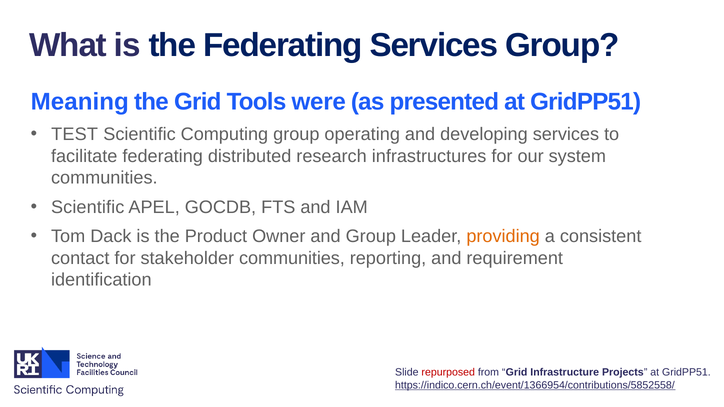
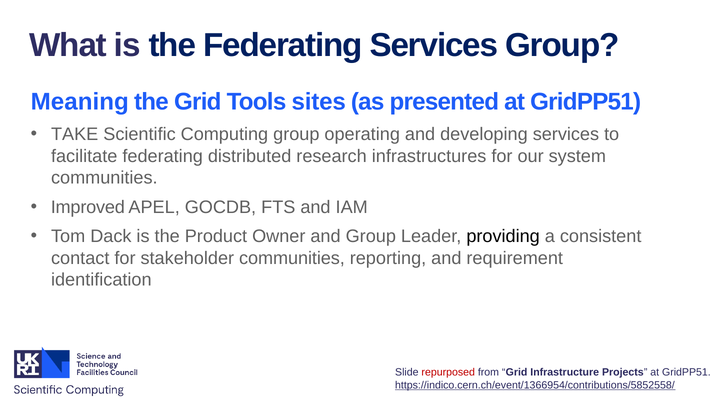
were: were -> sites (319, 102)
TEST: TEST -> TAKE (75, 134)
Scientific: Scientific -> Improved (88, 207)
providing colour: orange -> black (503, 236)
